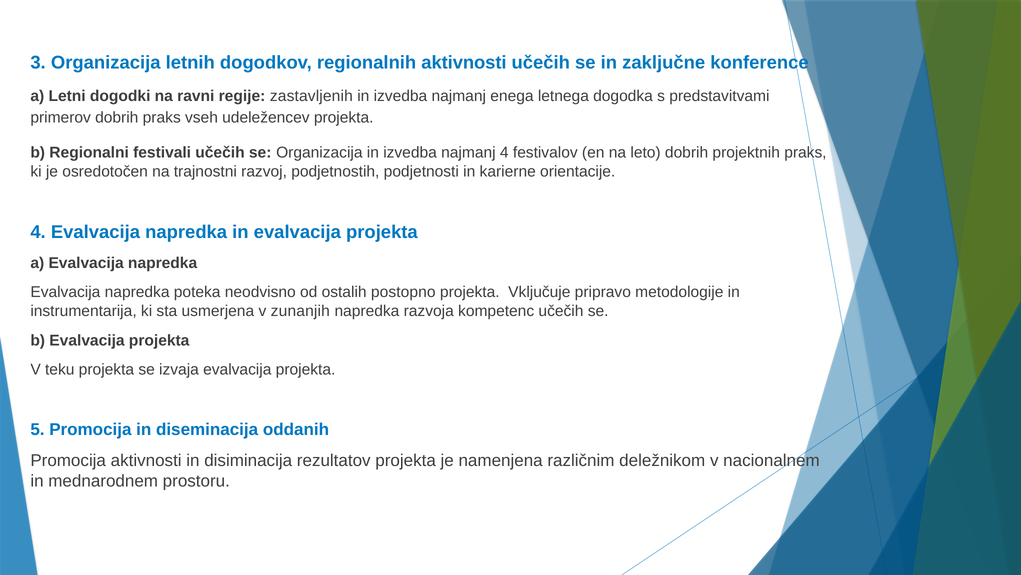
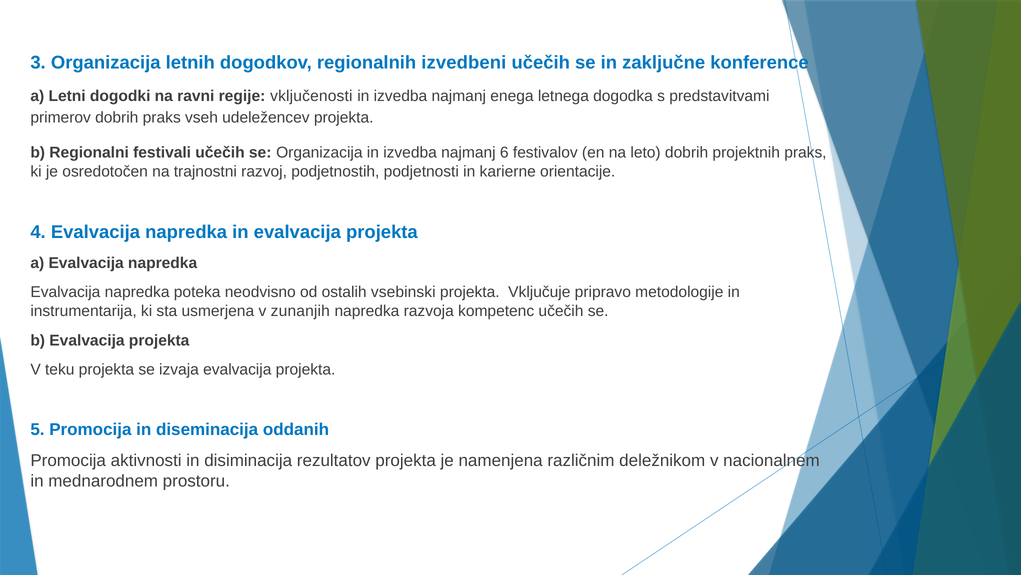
regionalnih aktivnosti: aktivnosti -> izvedbeni (464, 62)
zastavljenih: zastavljenih -> vključenosti (311, 96)
najmanj 4: 4 -> 6 (504, 153)
postopno: postopno -> vsebinski (403, 292)
